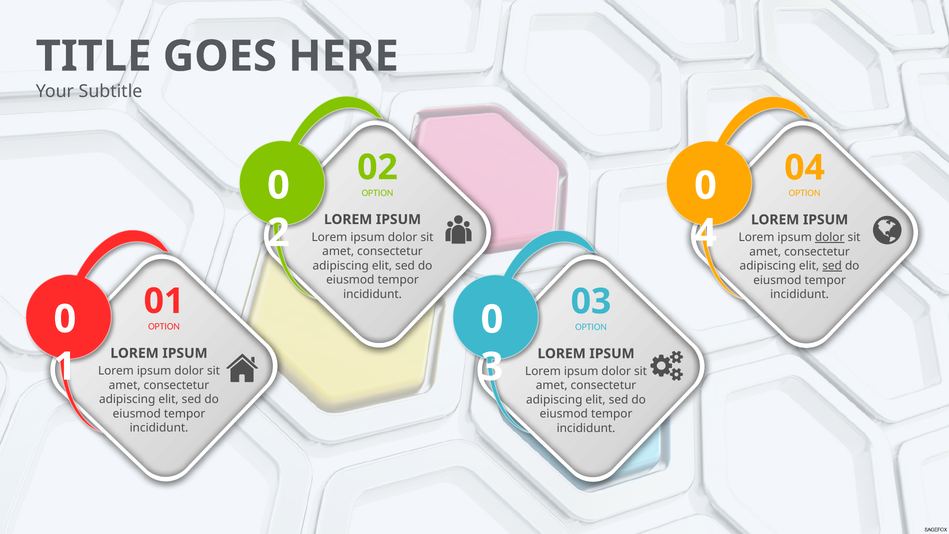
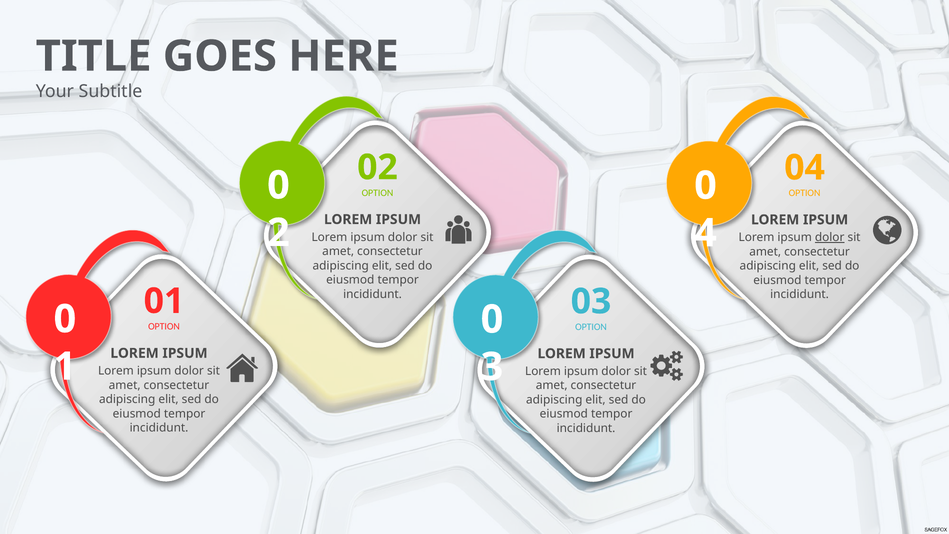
sed underline: present -> none (832, 266)
